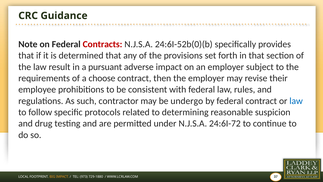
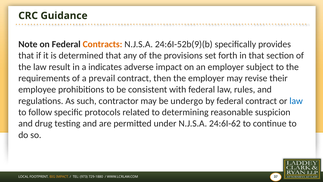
Contracts colour: red -> orange (103, 44)
24:6I-52b(0)(b: 24:6I-52b(0)(b -> 24:6I-52b(9)(b (184, 44)
pursuant: pursuant -> indicates (105, 67)
choose: choose -> prevail (102, 78)
24:6I-72: 24:6I-72 -> 24:6I-62 (225, 123)
